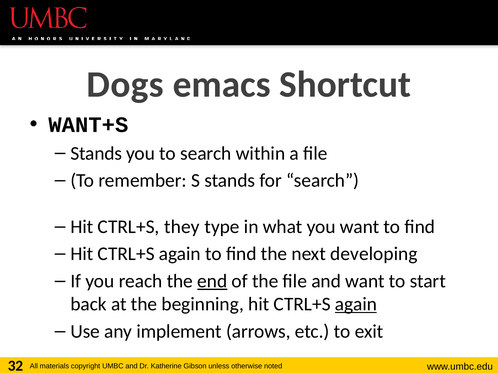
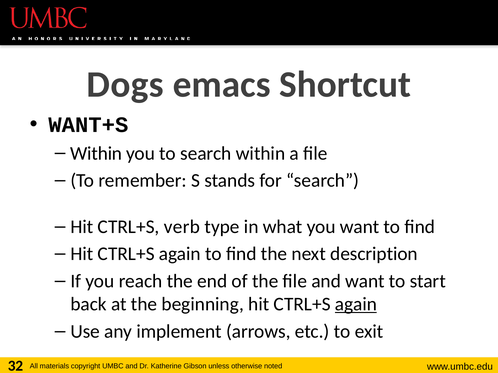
Stands: Stands -> Within (96, 153)
they: they -> verb (182, 227)
developing: developing -> description (374, 254)
end underline: present -> none (212, 281)
